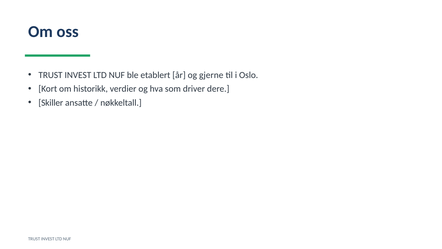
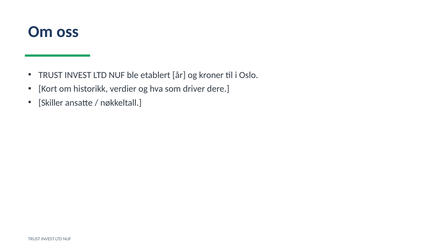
gjerne: gjerne -> kroner (211, 75)
